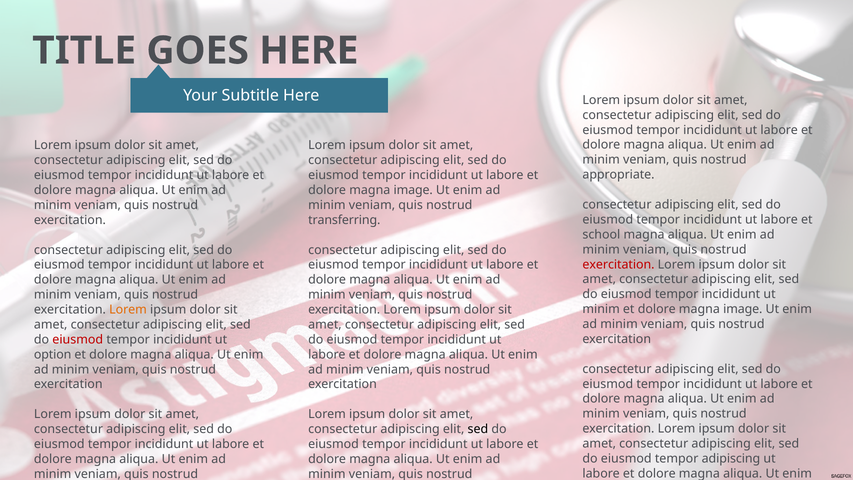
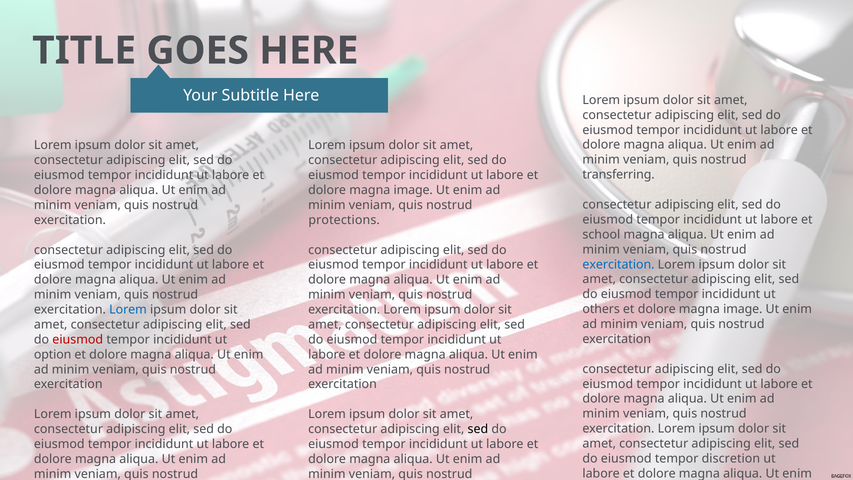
appropriate: appropriate -> transferring (619, 175)
transferring: transferring -> protections (344, 220)
exercitation colour: red -> blue (618, 264)
minim: minim -> others (601, 309)
Lorem colour: orange -> blue (128, 310)
tempor adipiscing: adipiscing -> discretion (731, 458)
